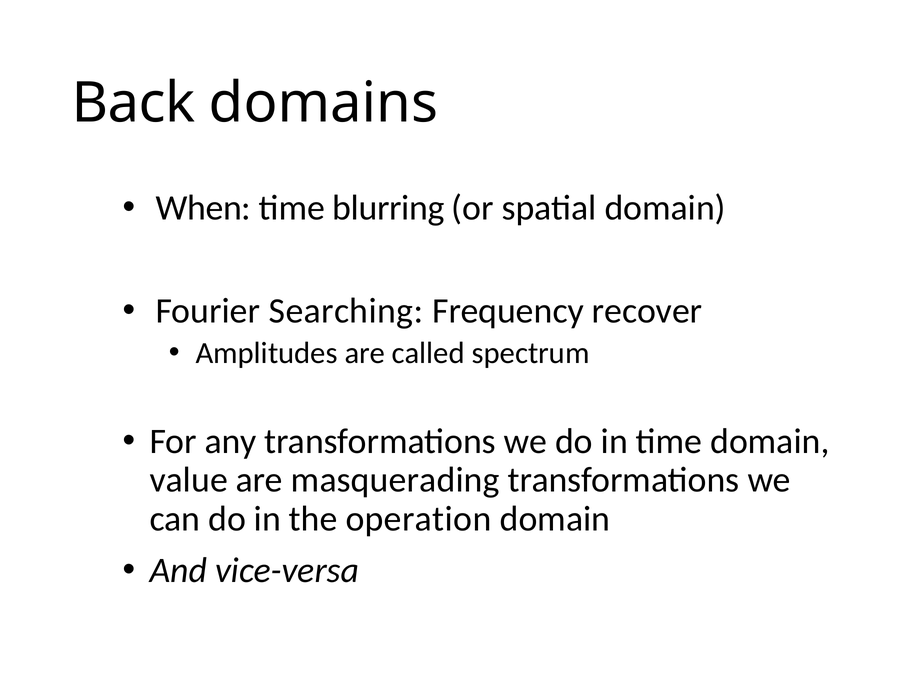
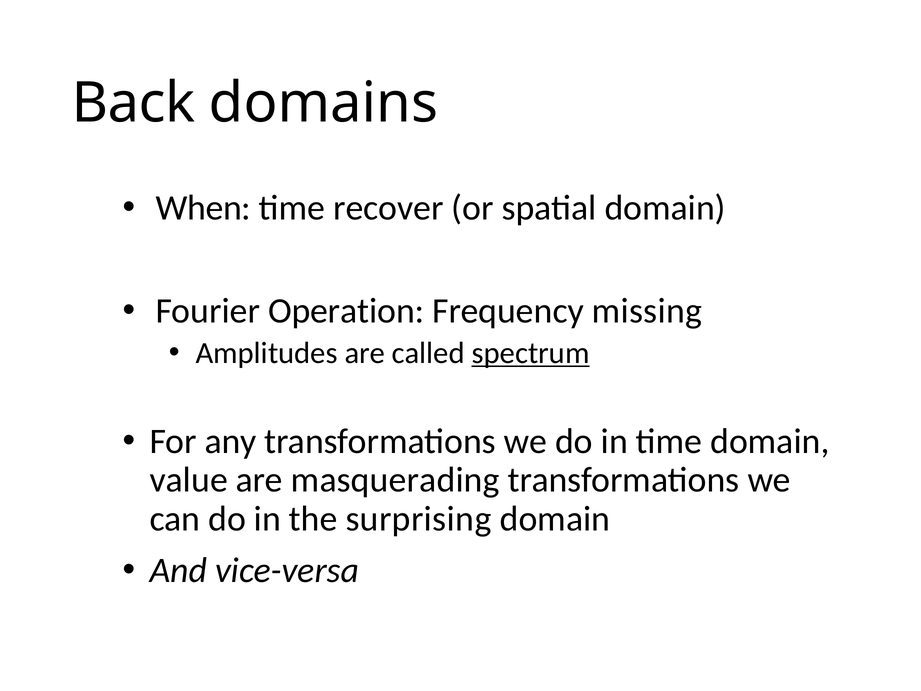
blurring: blurring -> recover (388, 208)
Searching: Searching -> Operation (346, 311)
recover: recover -> missing (647, 311)
spectrum underline: none -> present (531, 353)
operation: operation -> surprising (418, 519)
